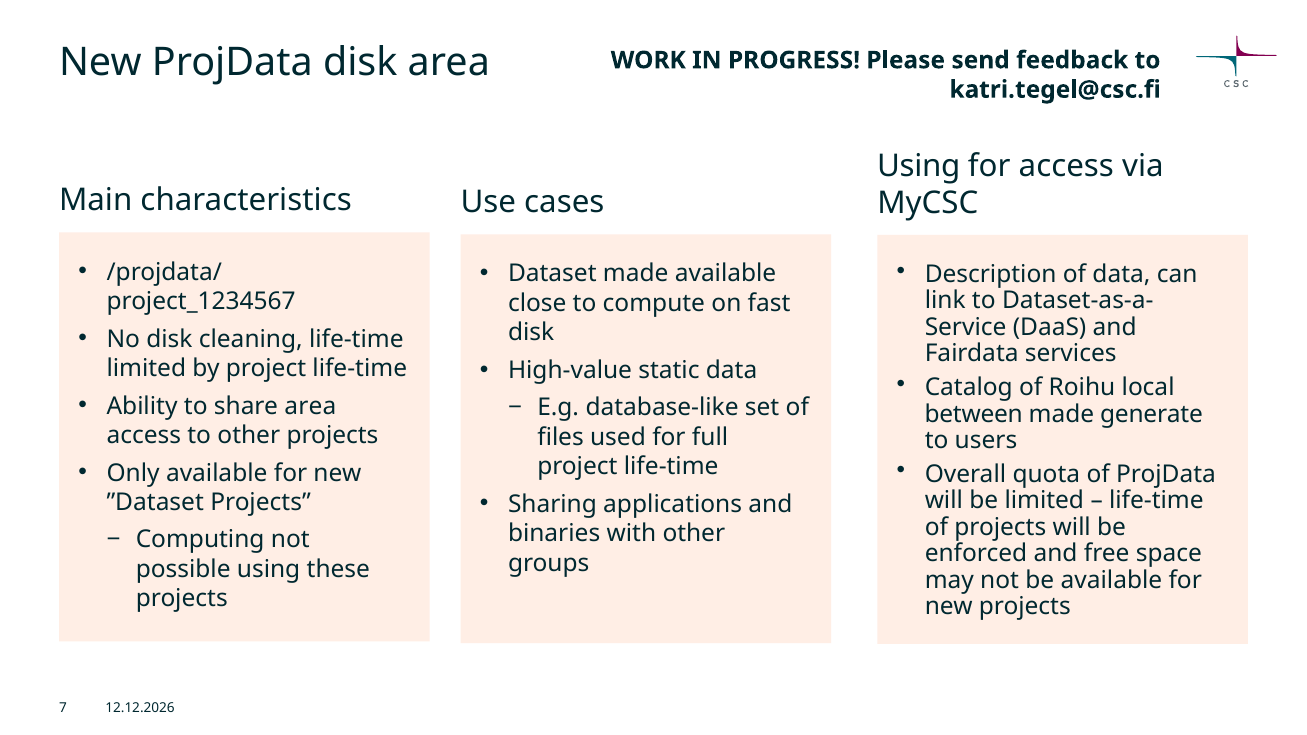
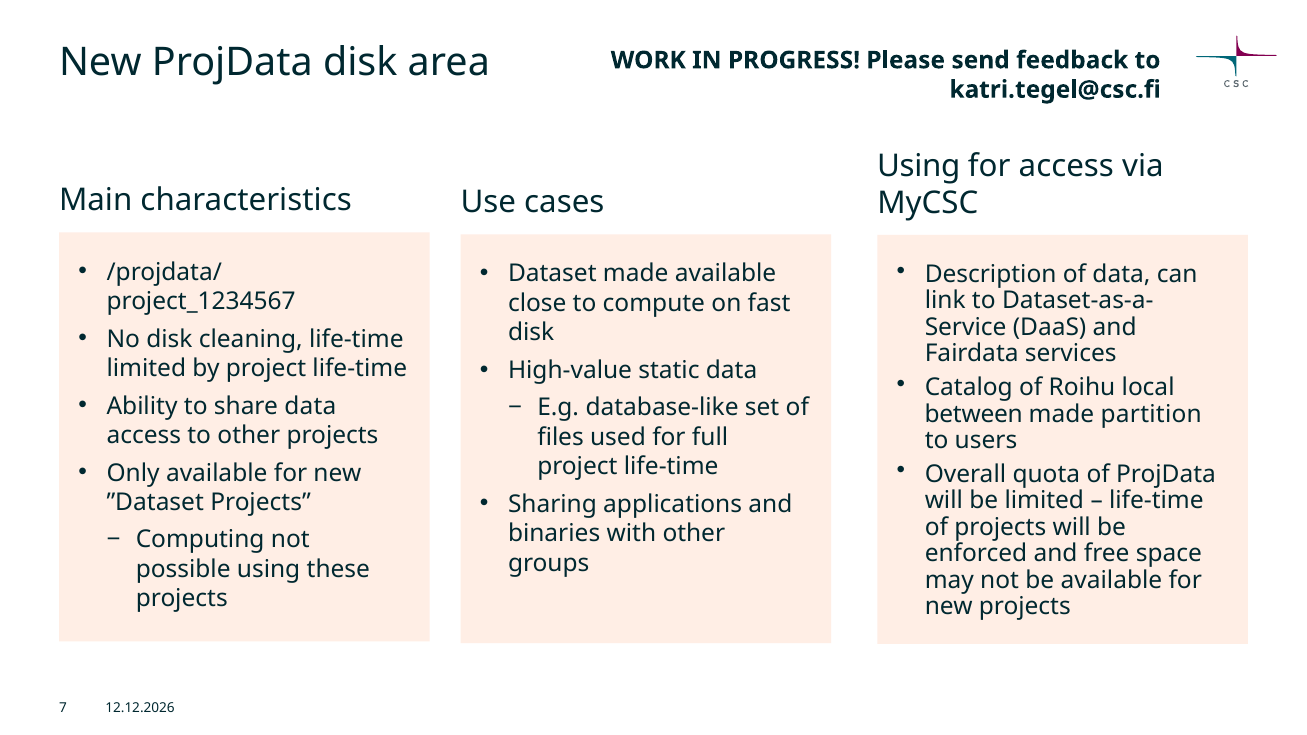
share area: area -> data (310, 406)
generate: generate -> partition (1151, 414)
